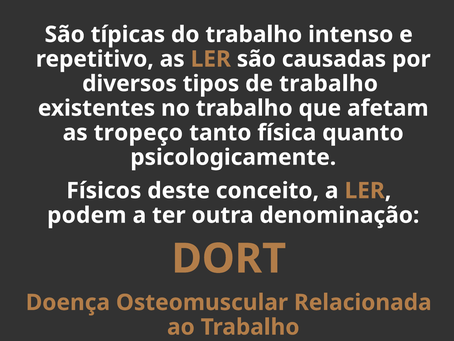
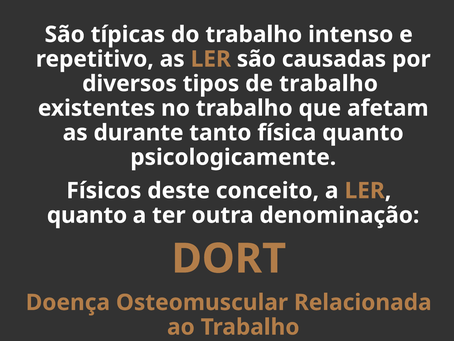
tropeço: tropeço -> durante (139, 133)
podem: podem -> quanto (87, 215)
